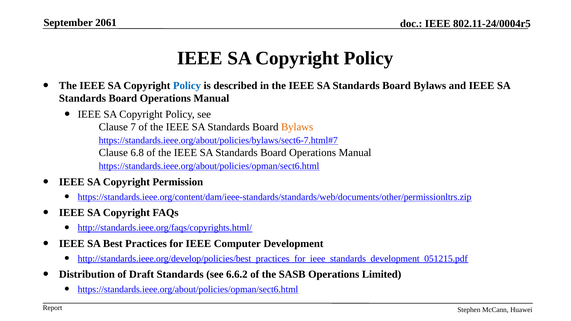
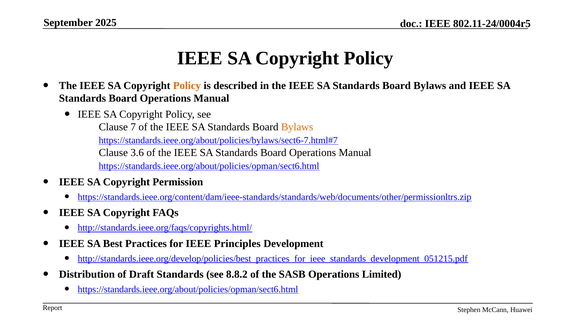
2061: 2061 -> 2025 (106, 23)
Policy colour: blue -> orange (187, 86)
6.8: 6.8 -> 3.6 (137, 153)
Computer: Computer -> Principles (237, 244)
6.6.2: 6.6.2 -> 8.8.2 (237, 274)
